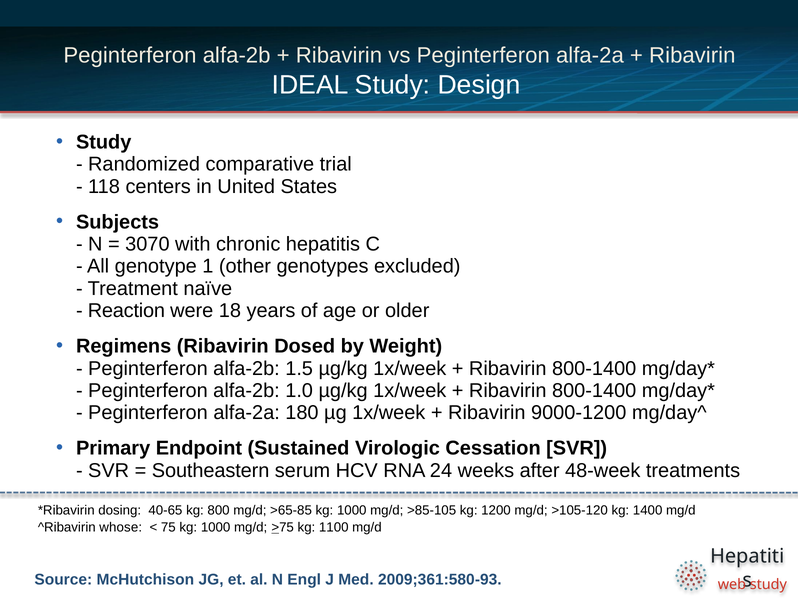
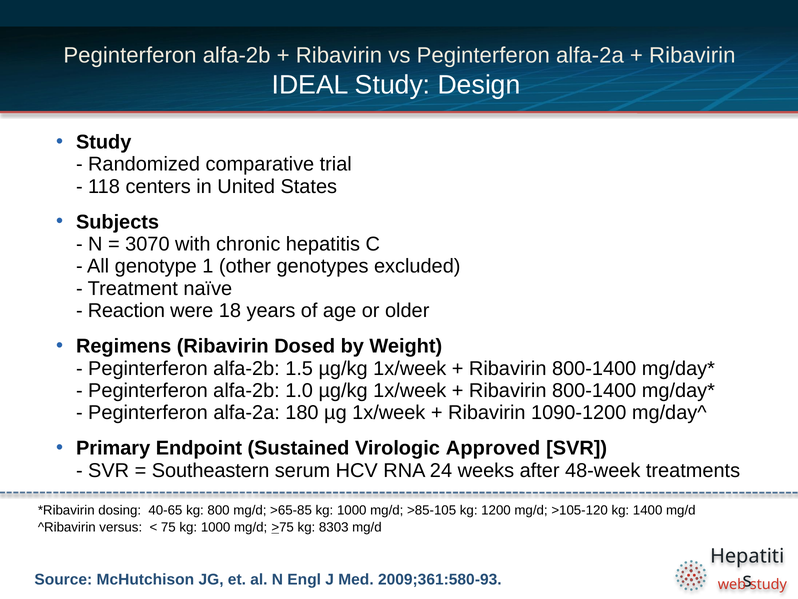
9000-1200: 9000-1200 -> 1090-1200 (579, 413)
Cessation: Cessation -> Approved (493, 448)
whose: whose -> versus (121, 527)
1100: 1100 -> 8303 (334, 527)
